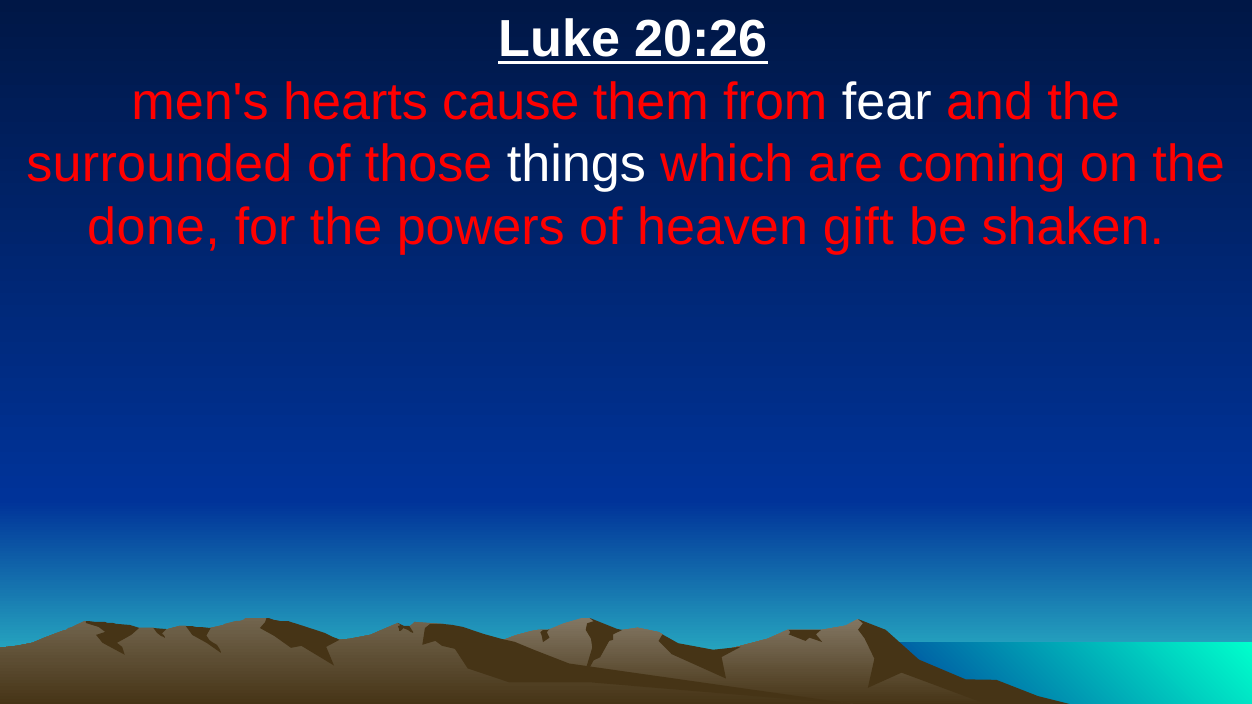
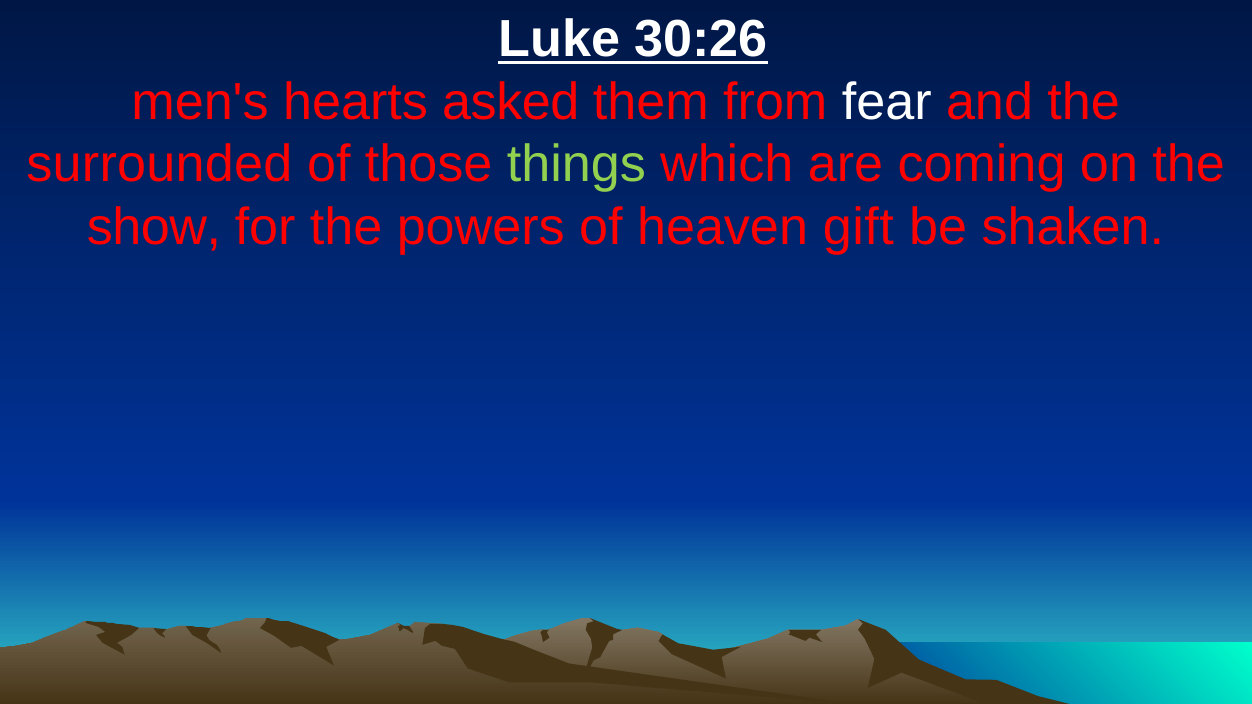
20:26: 20:26 -> 30:26 (701, 40)
cause: cause -> asked (511, 102)
things colour: white -> light green (576, 165)
done: done -> show (154, 227)
